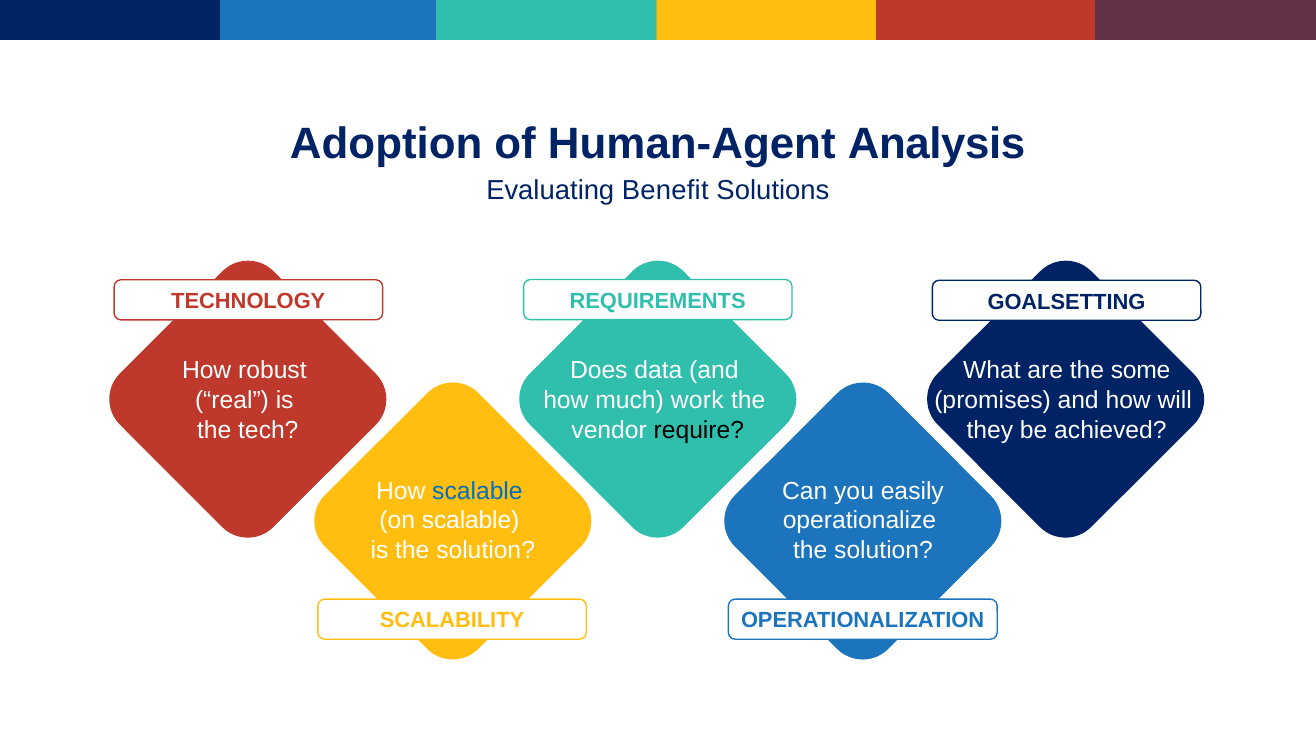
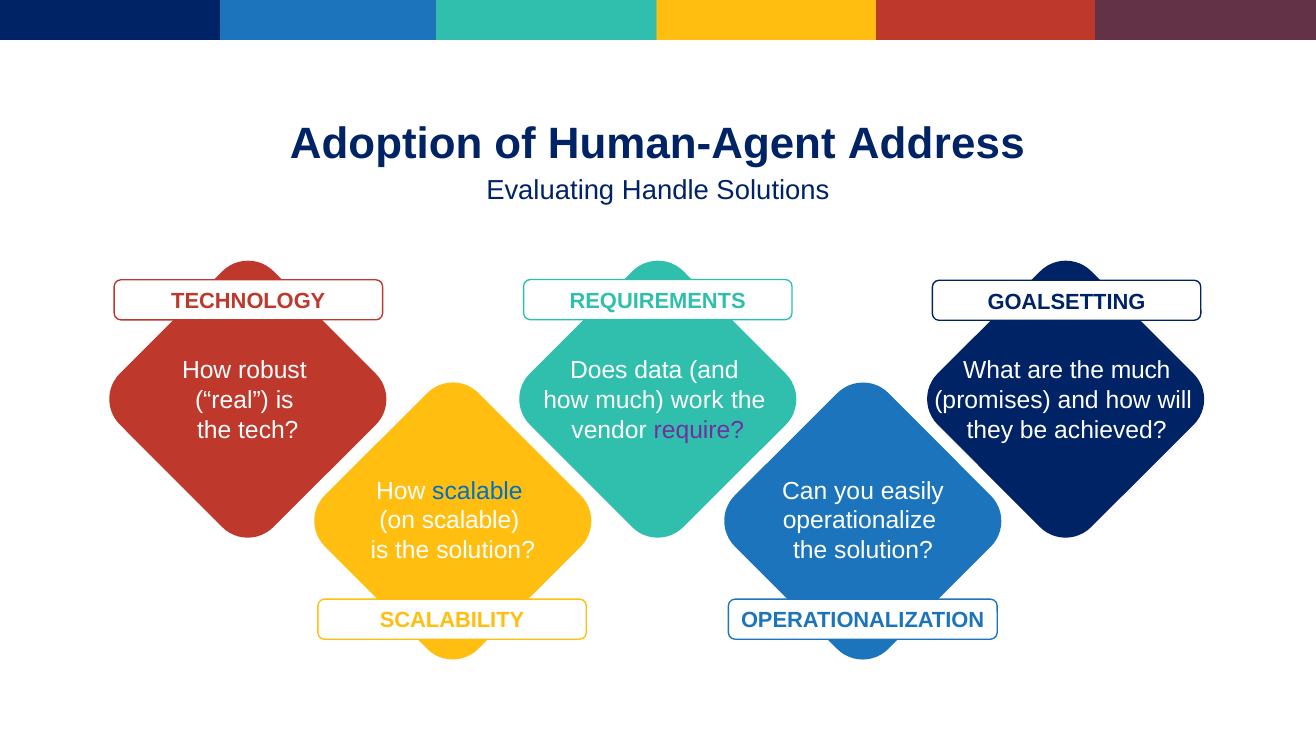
Analysis: Analysis -> Address (936, 144)
Benefit: Benefit -> Handle (665, 191)
the some: some -> much (1141, 371)
require colour: black -> purple (699, 430)
